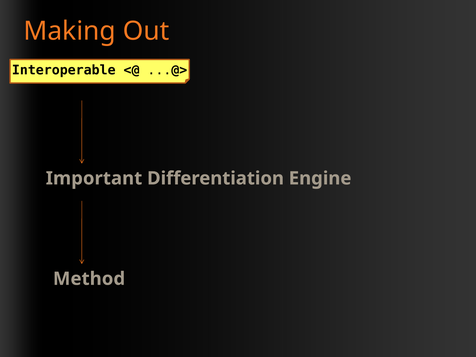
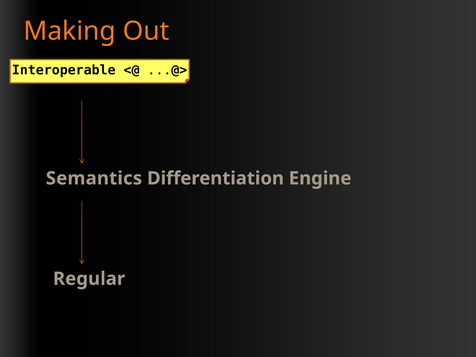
Important: Important -> Semantics (94, 178)
Method: Method -> Regular (89, 279)
